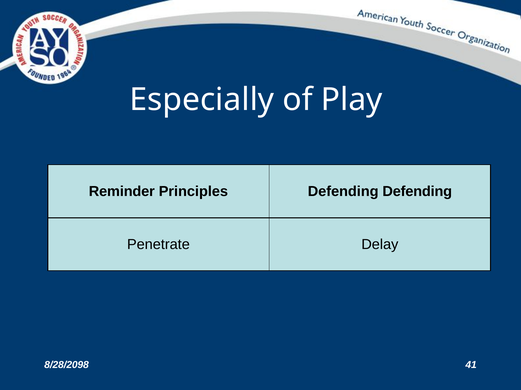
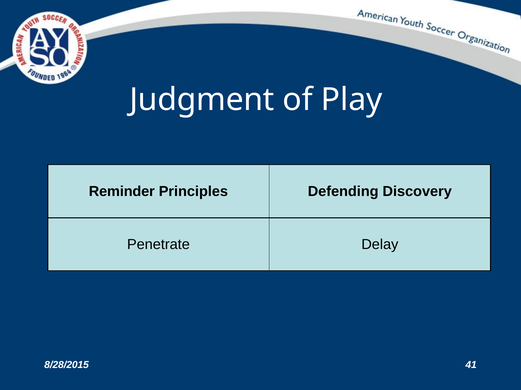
Especially: Especially -> Judgment (202, 100)
Defending Defending: Defending -> Discovery (417, 192)
8/28/2098: 8/28/2098 -> 8/28/2015 (67, 365)
